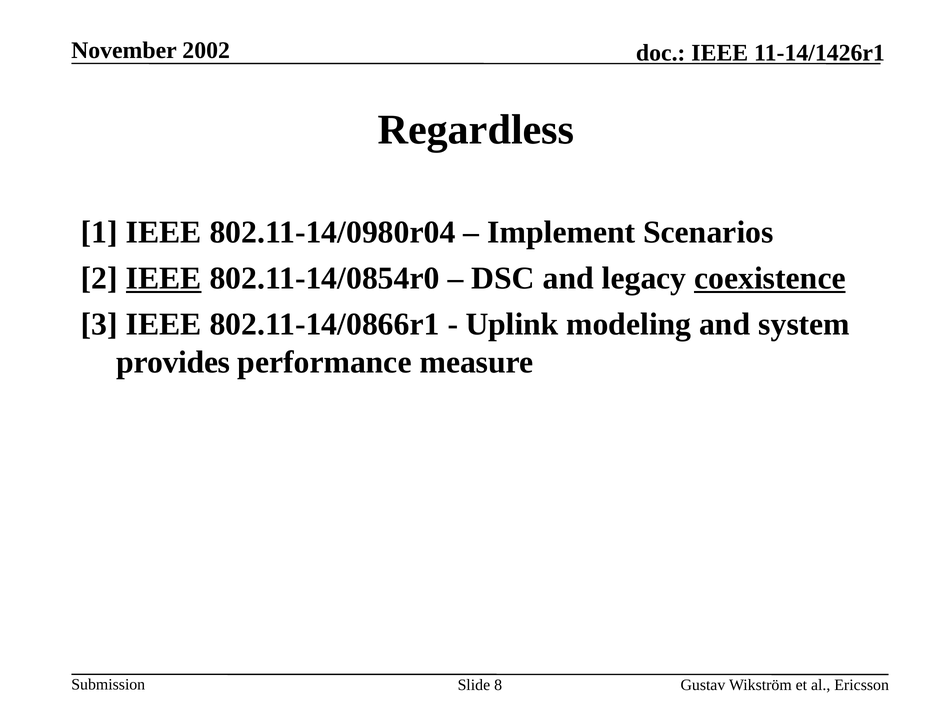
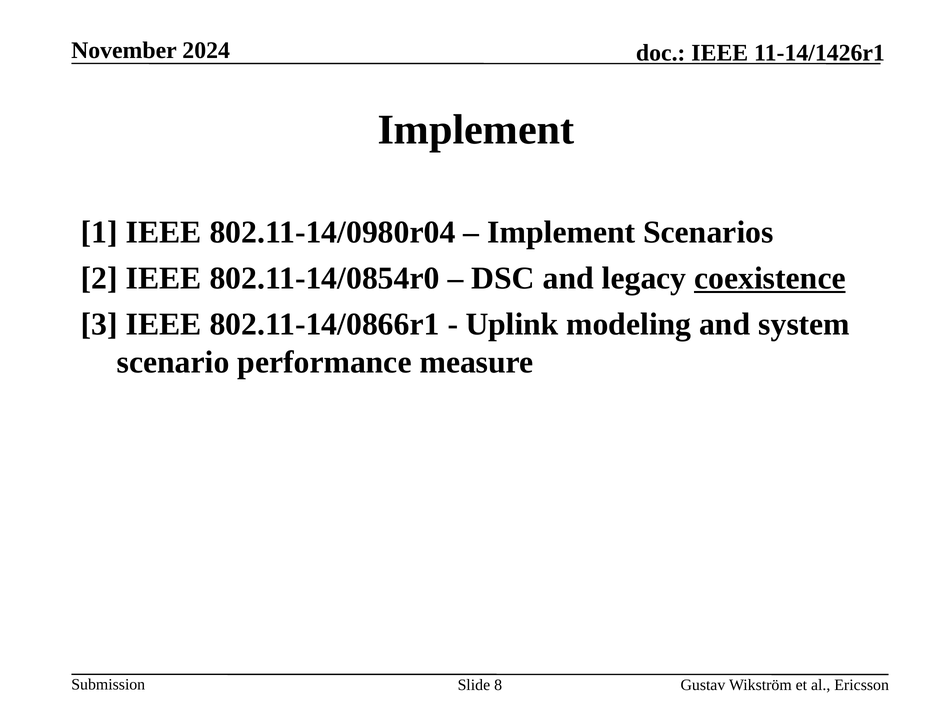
2002: 2002 -> 2024 (206, 50)
Regardless: Regardless -> Implement (476, 130)
IEEE underline: present -> none (164, 278)
provides: provides -> scenario (173, 362)
